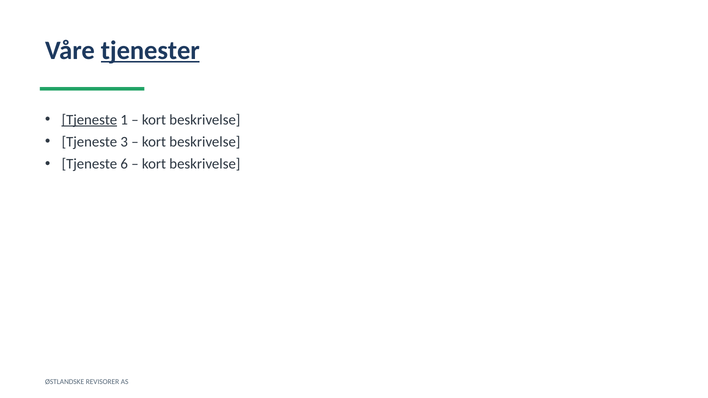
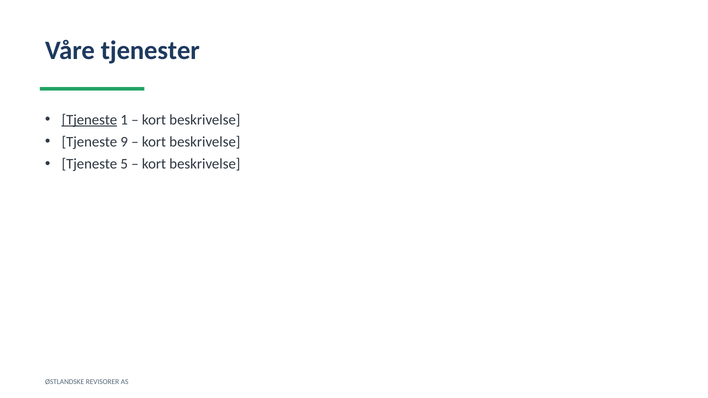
tjenester underline: present -> none (150, 51)
3: 3 -> 9 (124, 142)
6: 6 -> 5 (124, 164)
